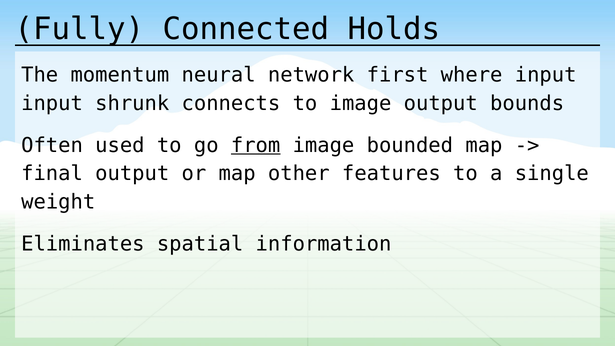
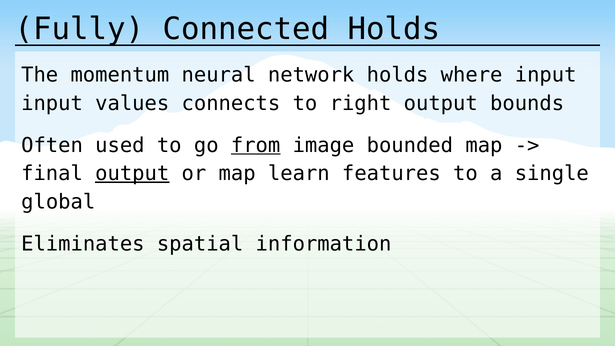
network first: first -> holds (398, 75)
shrunk: shrunk -> values (132, 103)
to image: image -> right (361, 103)
output underline: none -> present (132, 174)
other: other -> learn (299, 174)
weight: weight -> global (58, 202)
